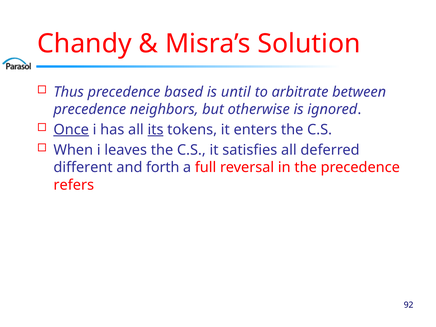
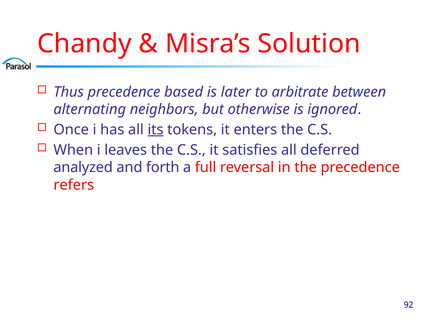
until: until -> later (236, 92)
precedence: precedence -> alternating (90, 109)
Once underline: present -> none (71, 130)
different: different -> analyzed (83, 167)
